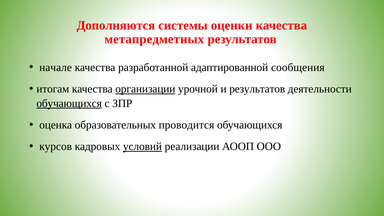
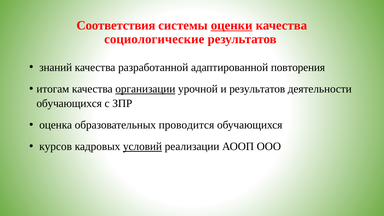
Дополняются: Дополняются -> Соответствия (116, 25)
оценки underline: none -> present (232, 25)
метапредметных: метапредметных -> социологические (154, 39)
начале: начале -> знаний (56, 67)
сообщения: сообщения -> повторения (298, 67)
обучающихся underline: present -> none (69, 103)
